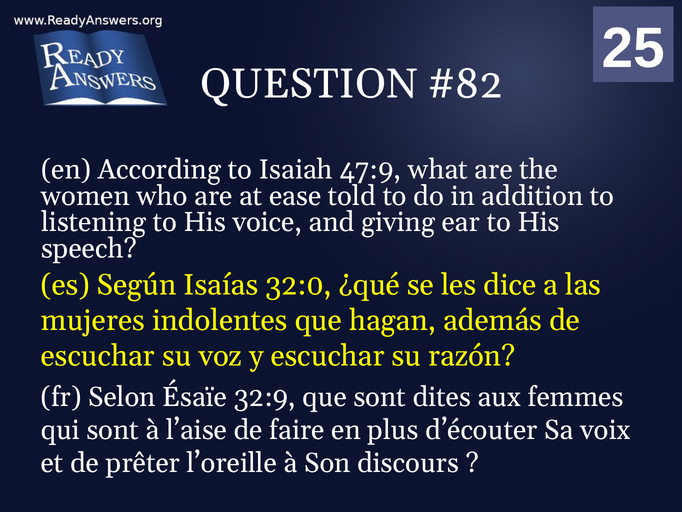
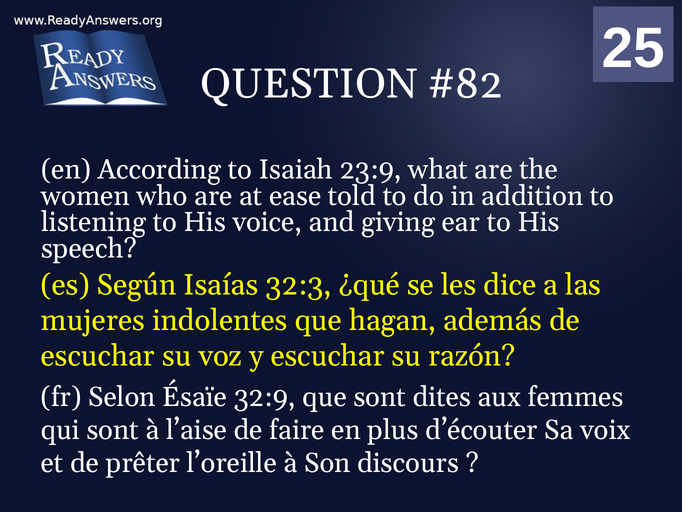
47:9: 47:9 -> 23:9 (371, 169)
32:0: 32:0 -> 32:3 (298, 285)
